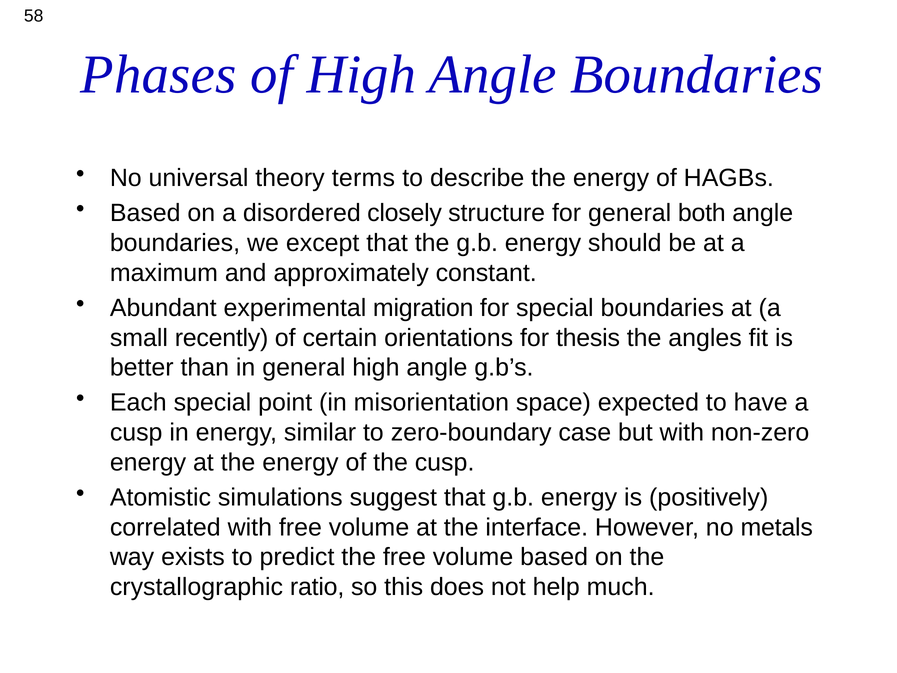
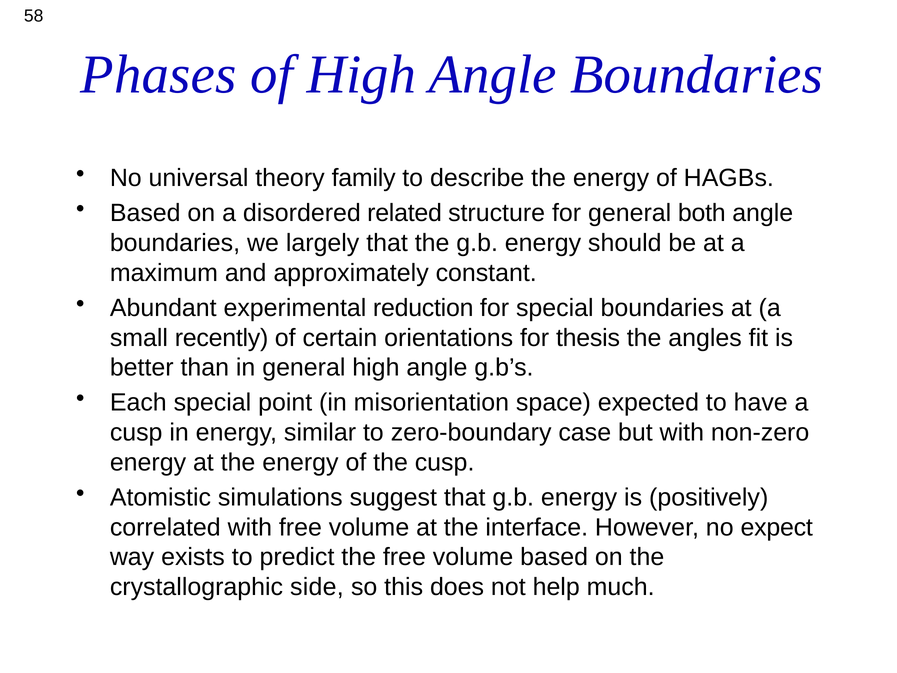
terms: terms -> family (364, 178)
closely: closely -> related (405, 213)
except: except -> largely (323, 243)
migration: migration -> reduction (423, 308)
metals: metals -> expect (777, 527)
ratio: ratio -> side (317, 587)
